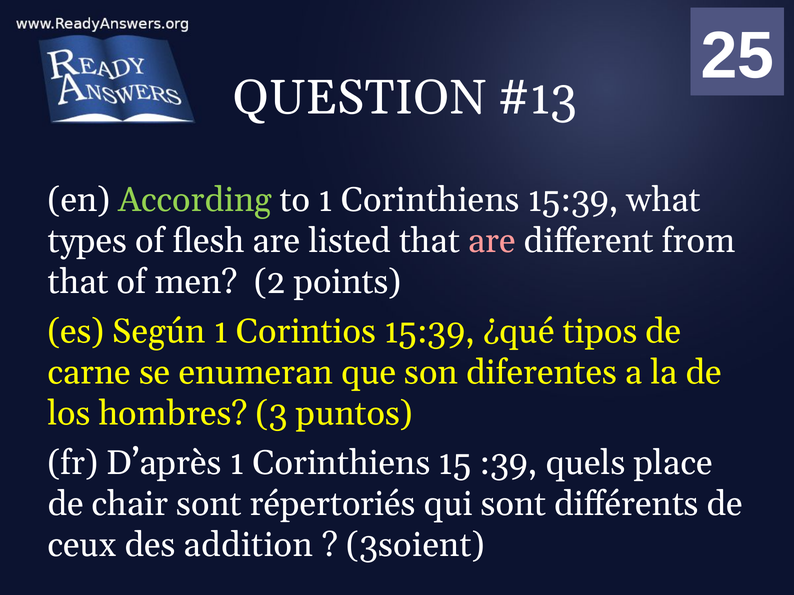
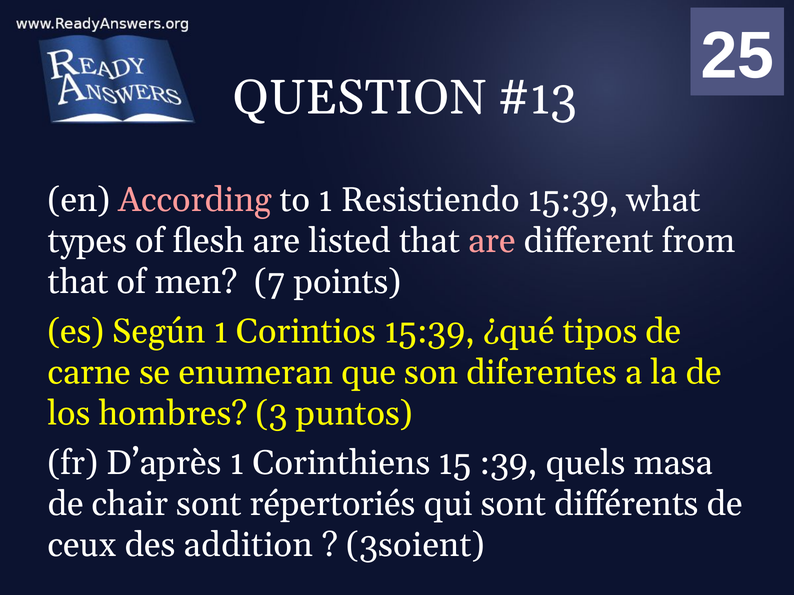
According colour: light green -> pink (195, 200)
to 1 Corinthiens: Corinthiens -> Resistiendo (430, 200)
2: 2 -> 7 (270, 282)
place: place -> masa (673, 463)
